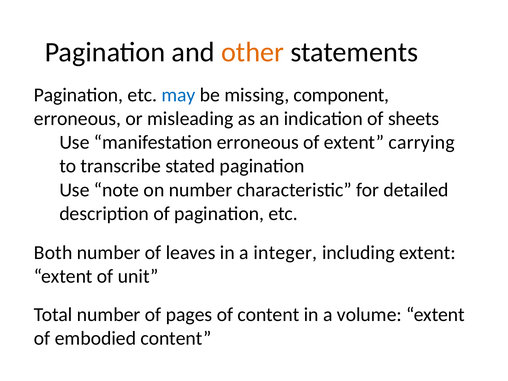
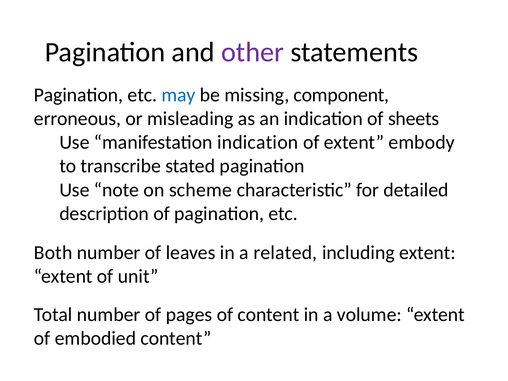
other colour: orange -> purple (253, 52)
manifestation erroneous: erroneous -> indication (258, 142)
carrying: carrying -> embody (422, 142)
on number: number -> scheme (200, 190)
integer: integer -> related (285, 253)
